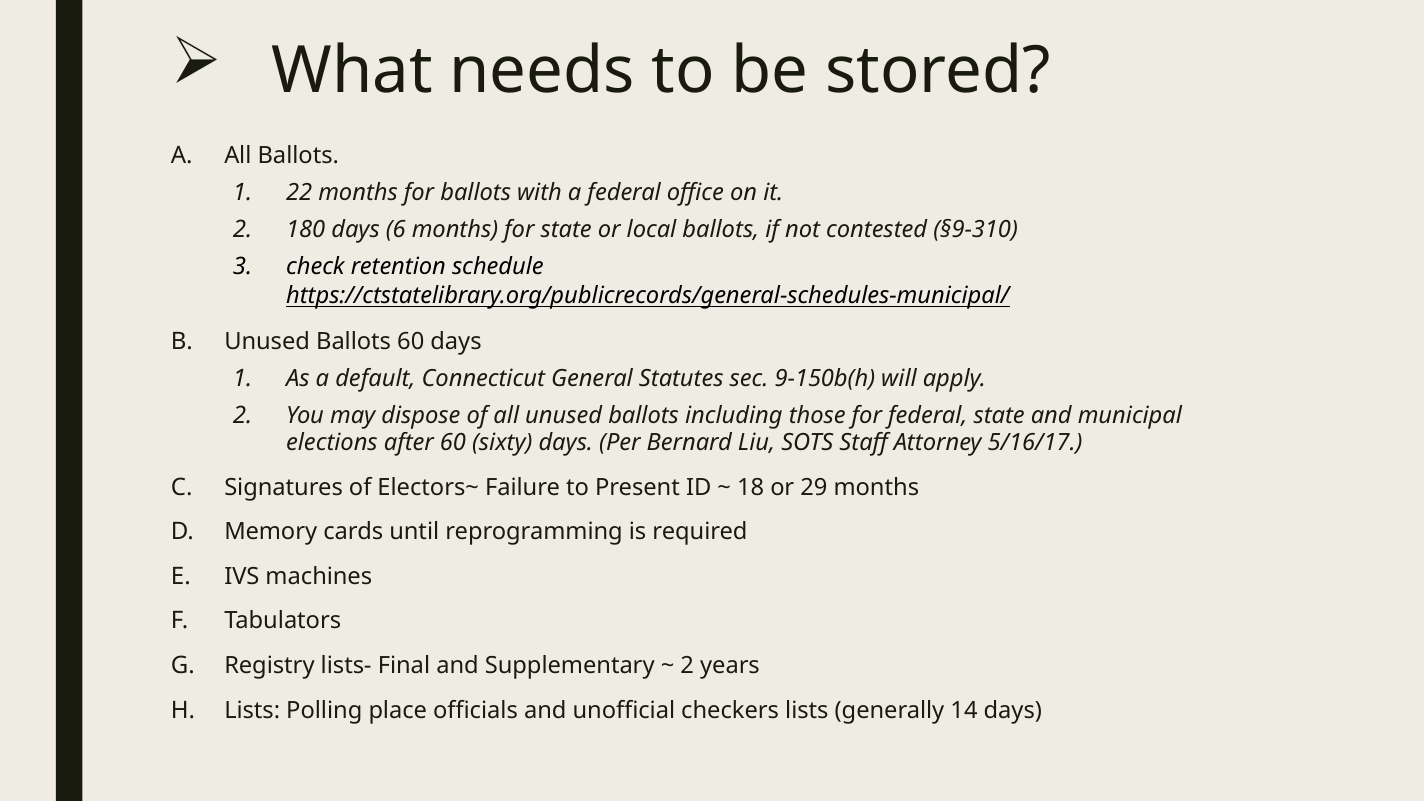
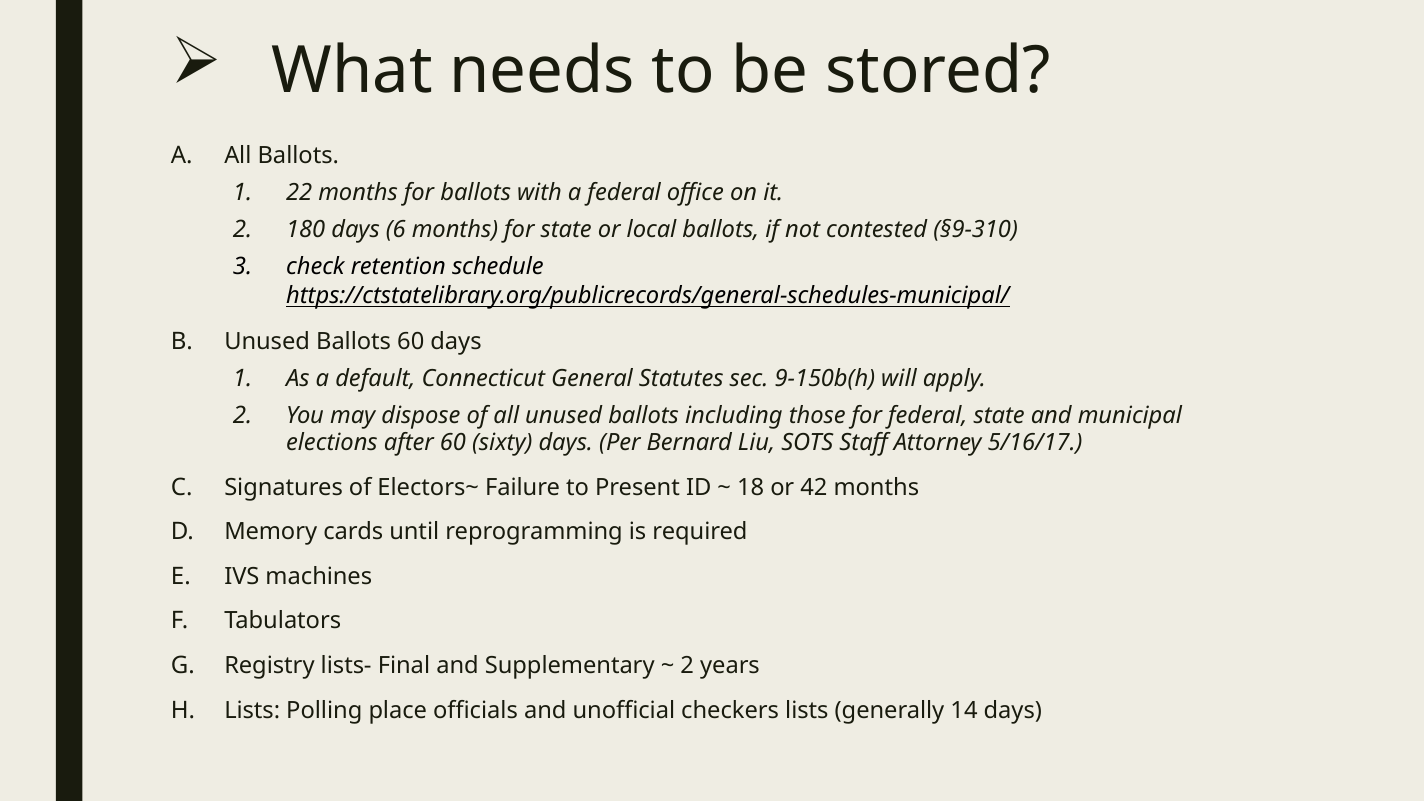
29: 29 -> 42 (814, 487)
